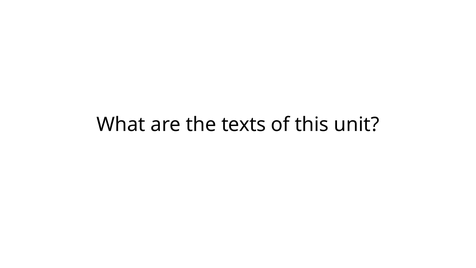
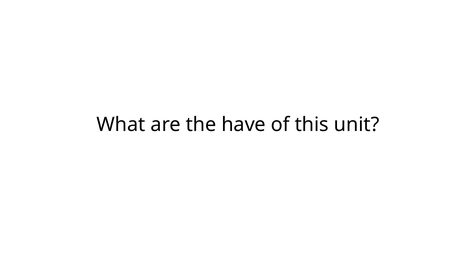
texts: texts -> have (244, 124)
